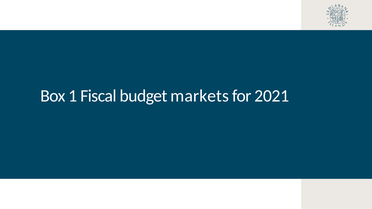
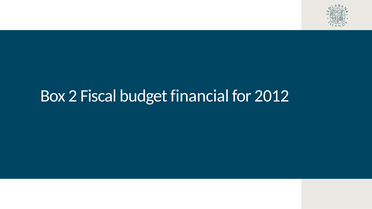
1: 1 -> 2 (73, 96)
markets: markets -> financial (200, 96)
2021: 2021 -> 2012 (272, 96)
